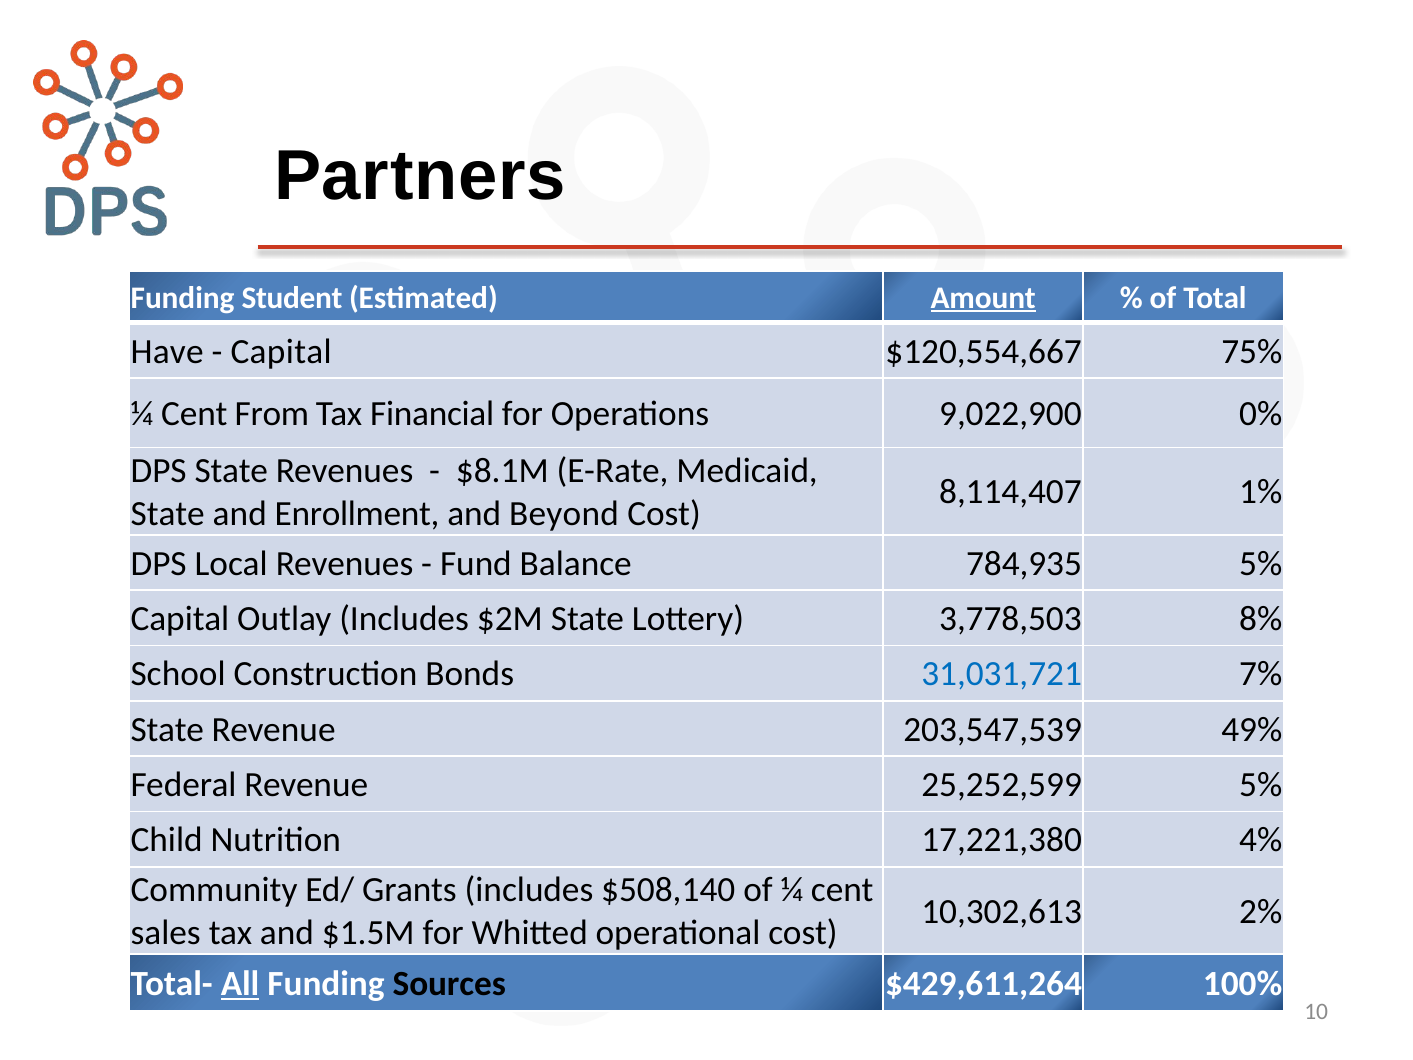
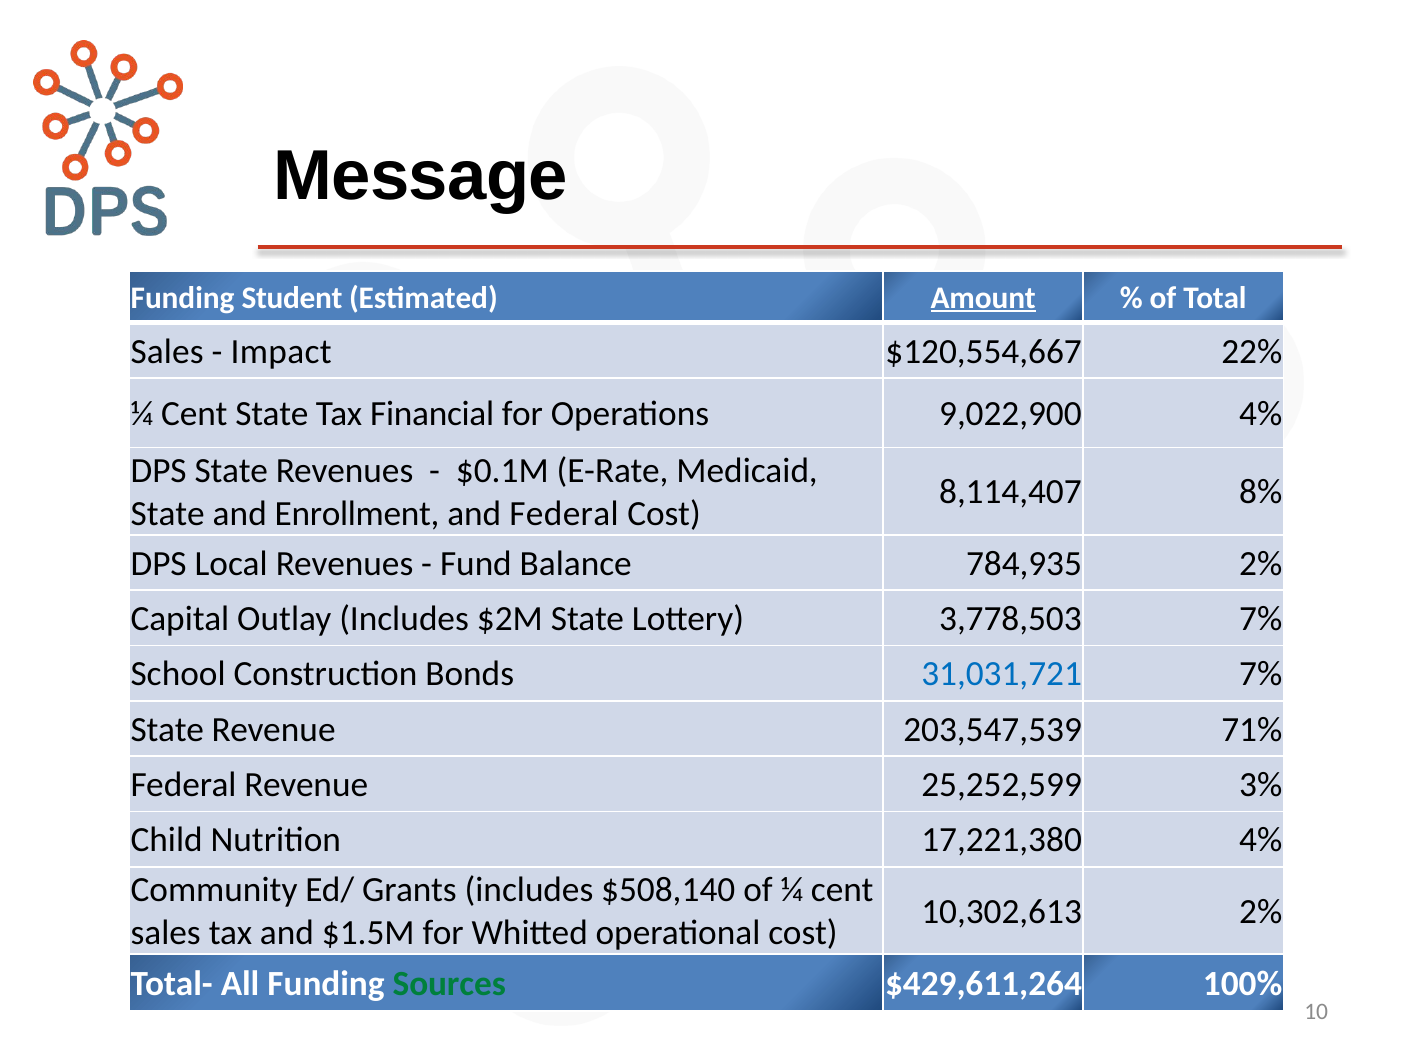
Partners: Partners -> Message (421, 176)
Have: Have -> Sales (167, 351)
Capital: Capital -> Impact (281, 351)
75%: 75% -> 22% (1252, 351)
Cent From: From -> State (272, 414)
9,022,900 0%: 0% -> 4% (1261, 414)
$8.1M: $8.1M -> $0.1M (502, 470)
1%: 1% -> 8% (1261, 492)
and Beyond: Beyond -> Federal (564, 514)
784,935 5%: 5% -> 2% (1261, 563)
3,778,503 8%: 8% -> 7% (1261, 619)
49%: 49% -> 71% (1252, 729)
25,252,599 5%: 5% -> 3% (1261, 785)
All underline: present -> none (240, 983)
Sources colour: black -> green (449, 983)
